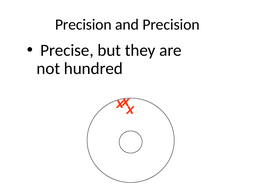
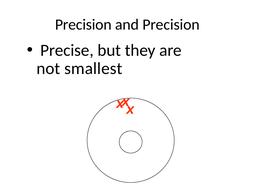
hundred: hundred -> smallest (93, 69)
